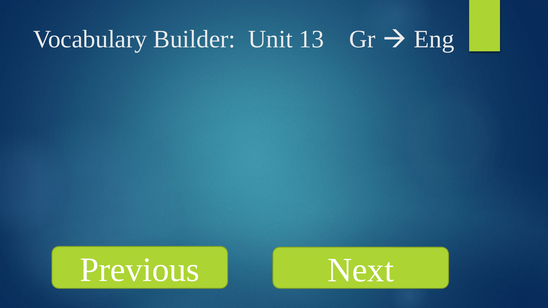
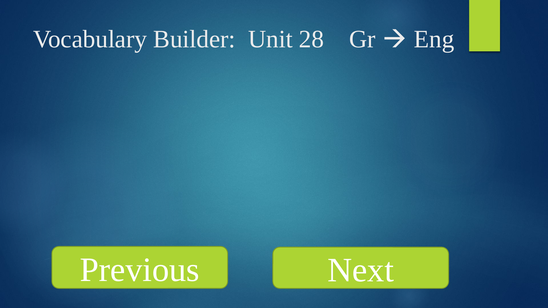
13: 13 -> 28 (312, 39)
